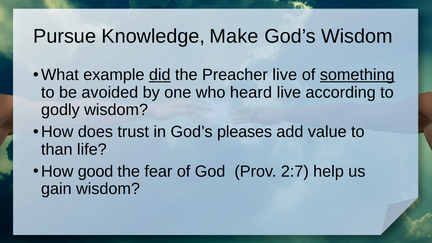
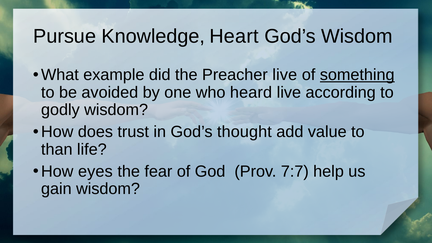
Make: Make -> Heart (234, 36)
did underline: present -> none (160, 75)
pleases: pleases -> thought (244, 132)
good: good -> eyes (95, 171)
2:7: 2:7 -> 7:7 (295, 171)
